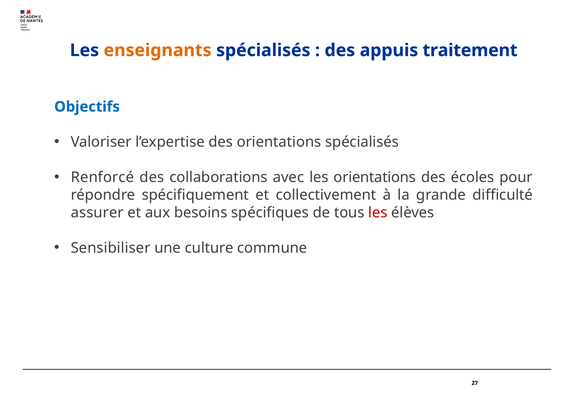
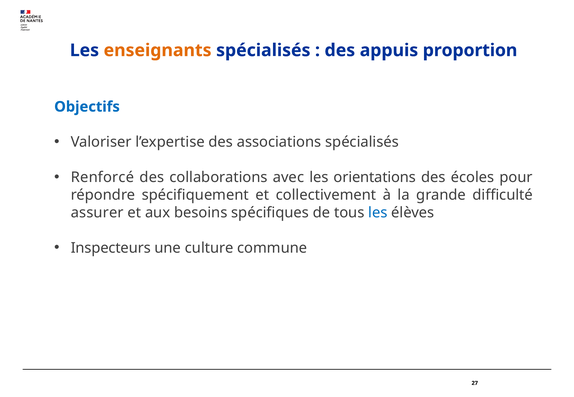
traitement: traitement -> proportion (470, 50)
des orientations: orientations -> associations (279, 142)
les colour: red -> blue (378, 213)
Sensibiliser: Sensibiliser -> Inspecteurs (111, 248)
